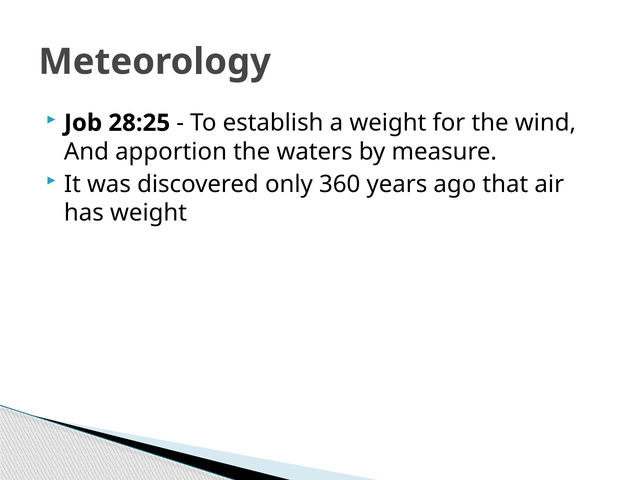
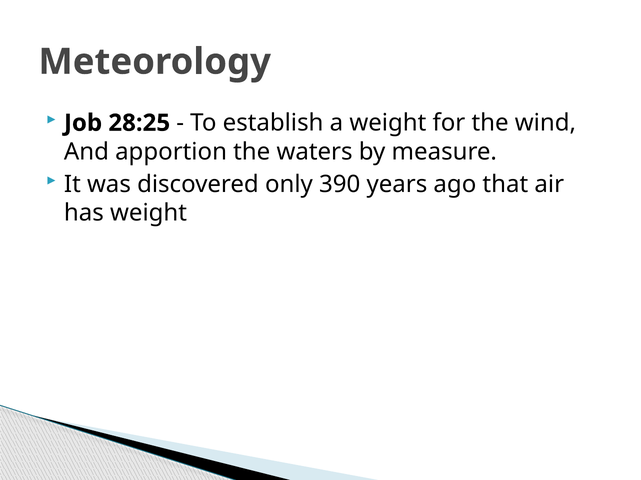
360: 360 -> 390 (340, 184)
